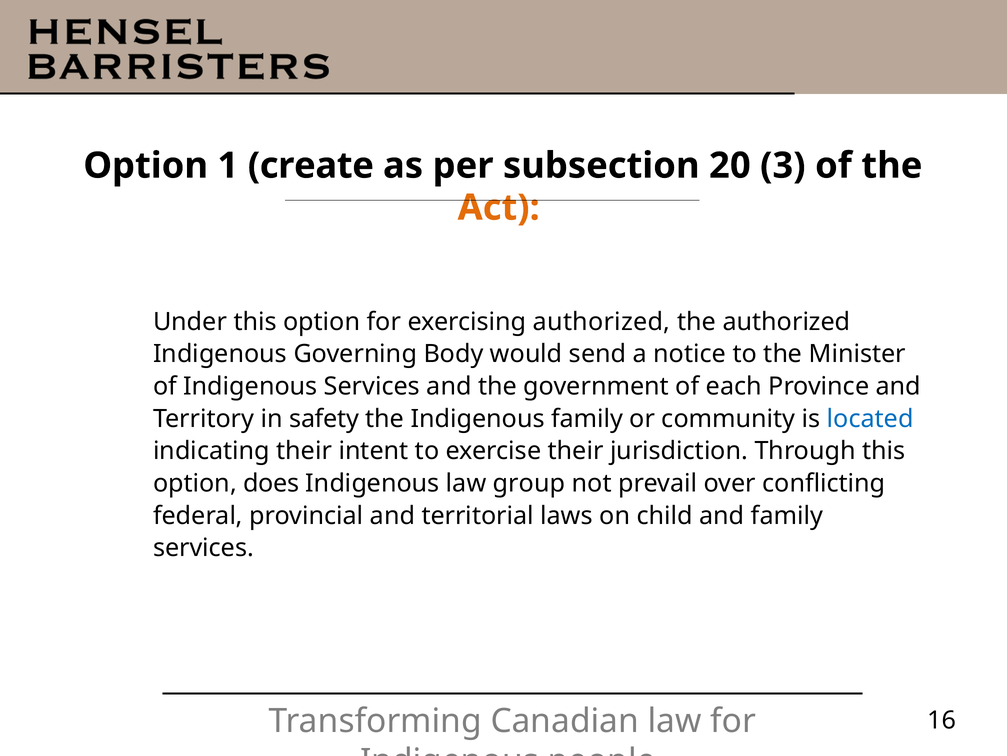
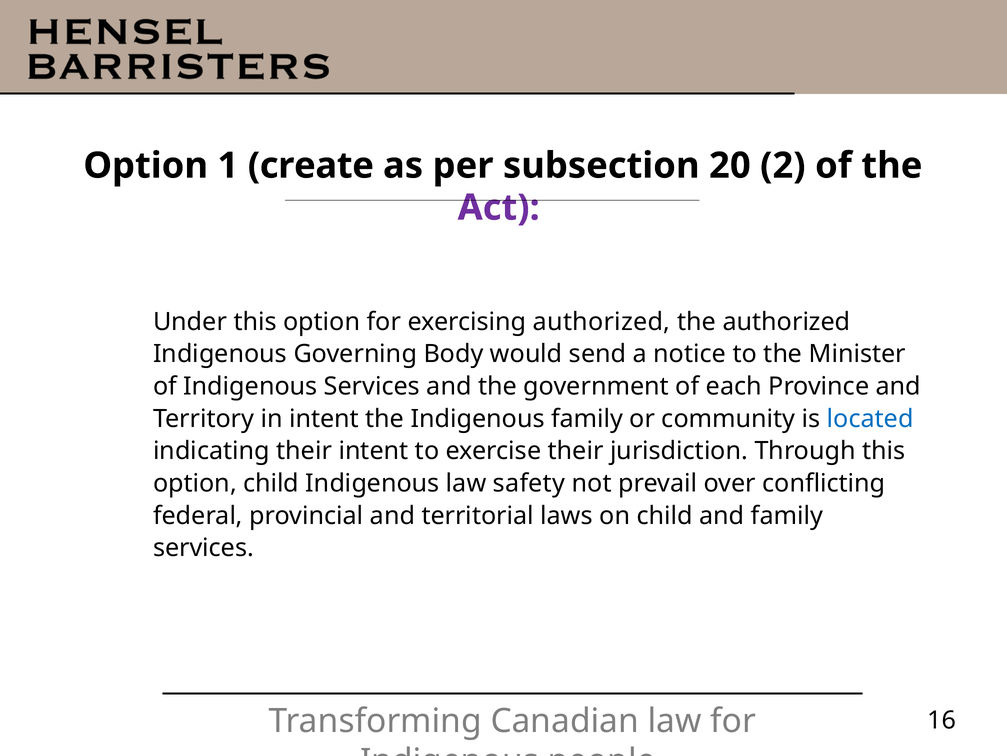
3: 3 -> 2 (783, 165)
Act colour: orange -> purple (499, 207)
in safety: safety -> intent (324, 418)
option does: does -> child (271, 483)
group: group -> safety (529, 483)
